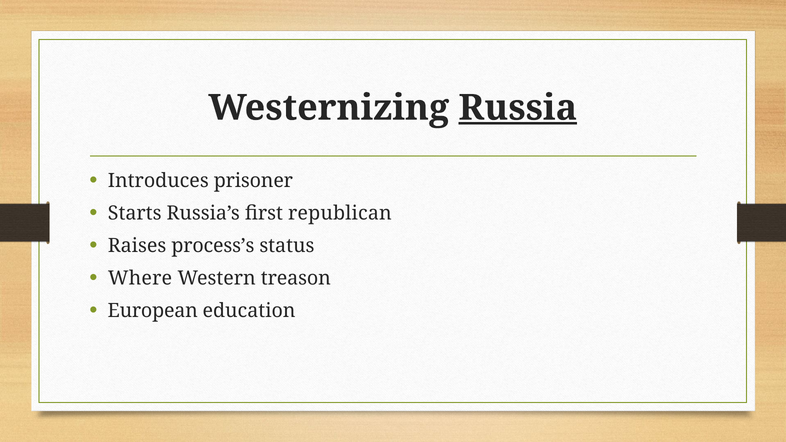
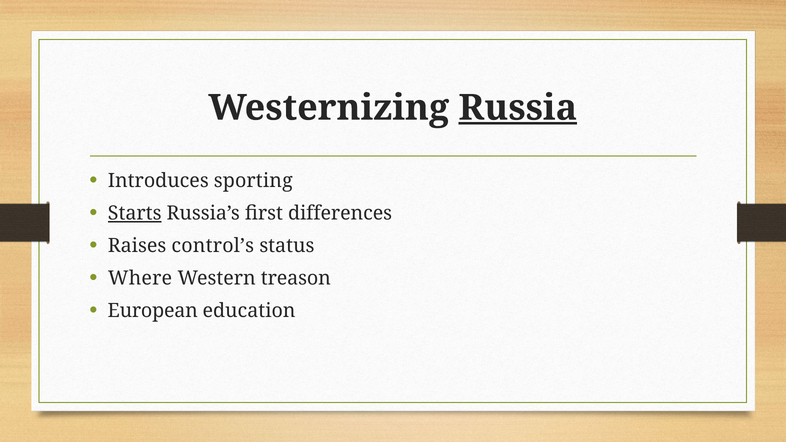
prisoner: prisoner -> sporting (253, 181)
Starts underline: none -> present (135, 213)
republican: republican -> differences (340, 213)
process’s: process’s -> control’s (213, 246)
